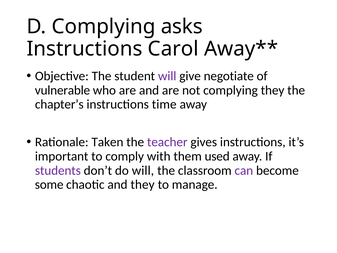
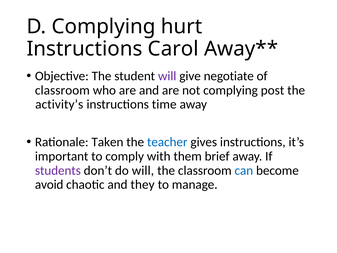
asks: asks -> hurt (182, 27)
vulnerable: vulnerable -> classroom (62, 90)
complying they: they -> post (273, 90)
chapter’s: chapter’s -> activity’s (59, 104)
teacher colour: purple -> blue (167, 142)
used: used -> brief (217, 156)
can colour: purple -> blue (244, 170)
some: some -> avoid (49, 184)
